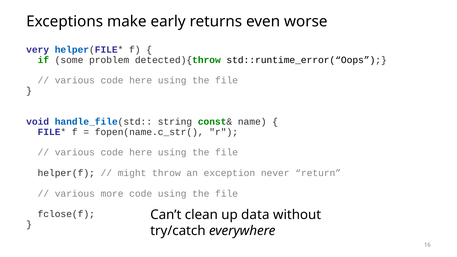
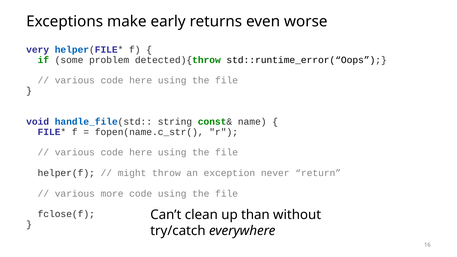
data: data -> than (255, 215)
